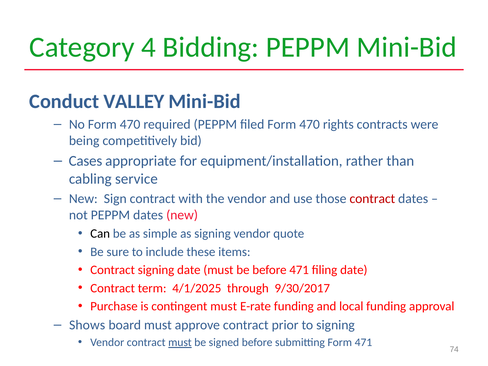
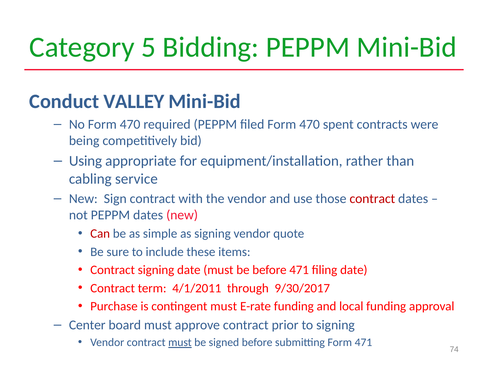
4: 4 -> 5 (149, 47)
rights: rights -> spent (338, 124)
Cases: Cases -> Using (85, 161)
Can colour: black -> red (100, 234)
4/1/2025: 4/1/2025 -> 4/1/2011 (197, 288)
Shows: Shows -> Center (87, 325)
